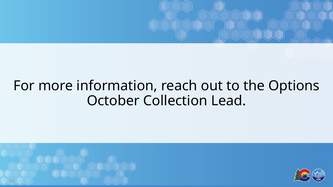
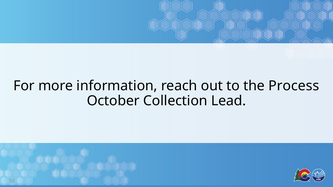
Options: Options -> Process (294, 86)
